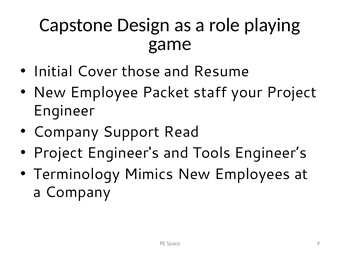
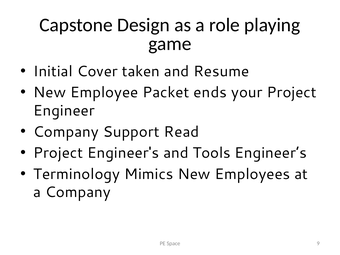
those: those -> taken (141, 71)
staff: staff -> ends (210, 92)
